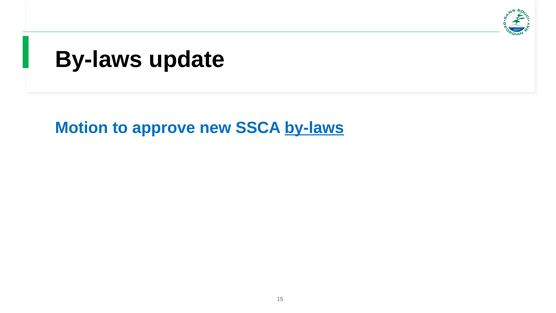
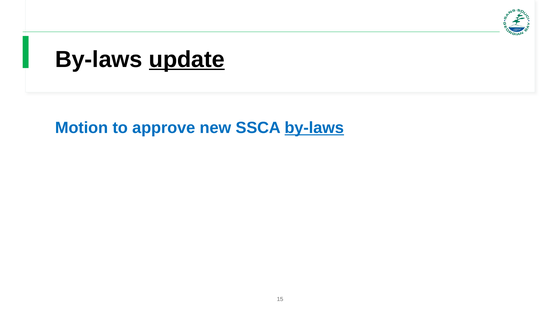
update underline: none -> present (187, 59)
